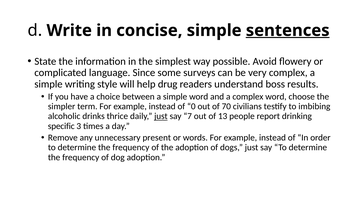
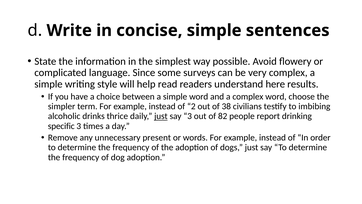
sentences underline: present -> none (288, 30)
drug: drug -> read (168, 84)
boss: boss -> here (275, 84)
0: 0 -> 2 (191, 106)
70: 70 -> 38 (226, 106)
say 7: 7 -> 3 (188, 116)
13: 13 -> 82 (223, 116)
